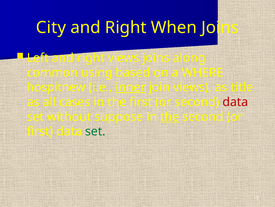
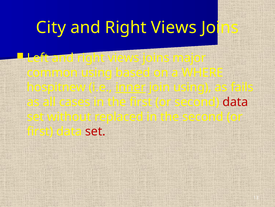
When: When -> Views (174, 28)
along: along -> major (189, 58)
join views: views -> using (192, 87)
title: title -> fails (242, 87)
suppose: suppose -> replaced (119, 116)
the underline: present -> none (170, 116)
set colour: green -> red (95, 131)
